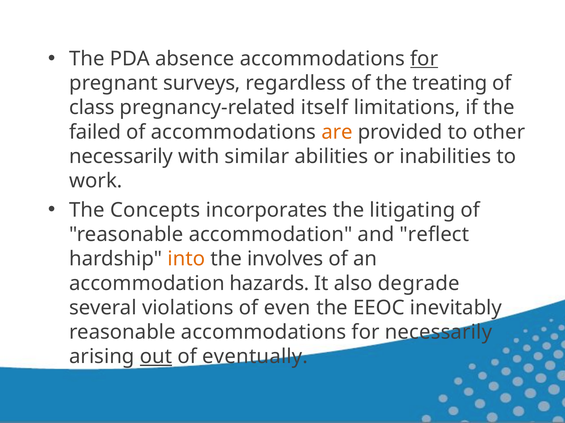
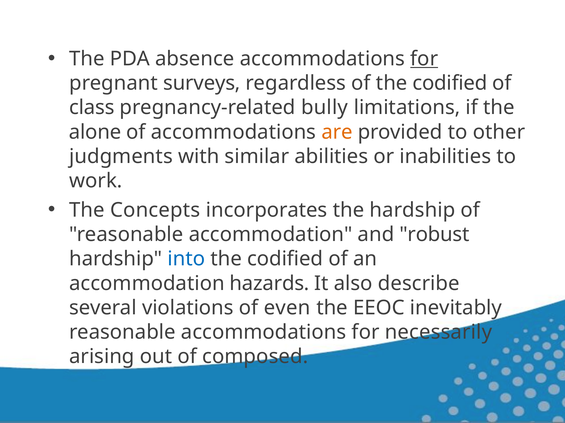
of the treating: treating -> codified (450, 83)
itself: itself -> bully (325, 108)
failed: failed -> alone (95, 132)
necessarily: necessarily -> judgments (121, 157)
the litigating: litigating -> hardship (412, 210)
reflect: reflect -> robust (435, 235)
into colour: orange -> blue (186, 259)
involves: involves -> codified (285, 259)
degrade: degrade -> describe (419, 284)
out underline: present -> none (156, 357)
eventually: eventually -> composed (255, 357)
